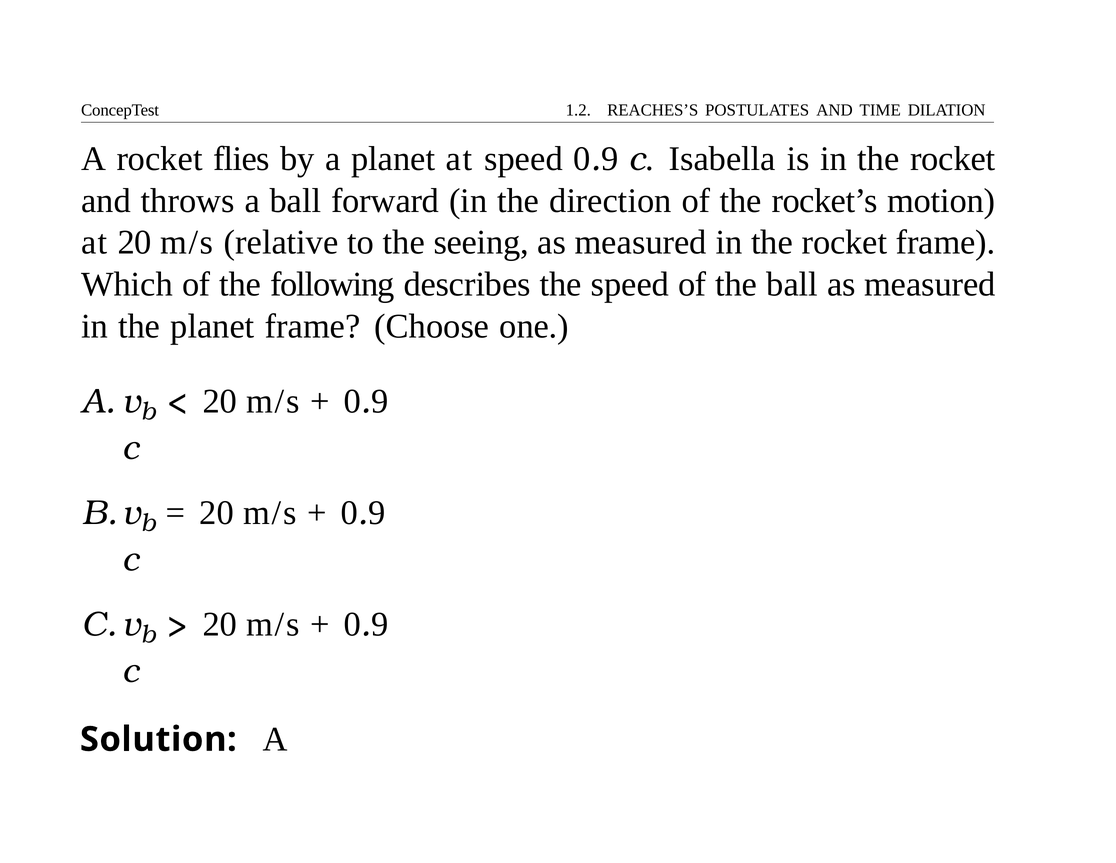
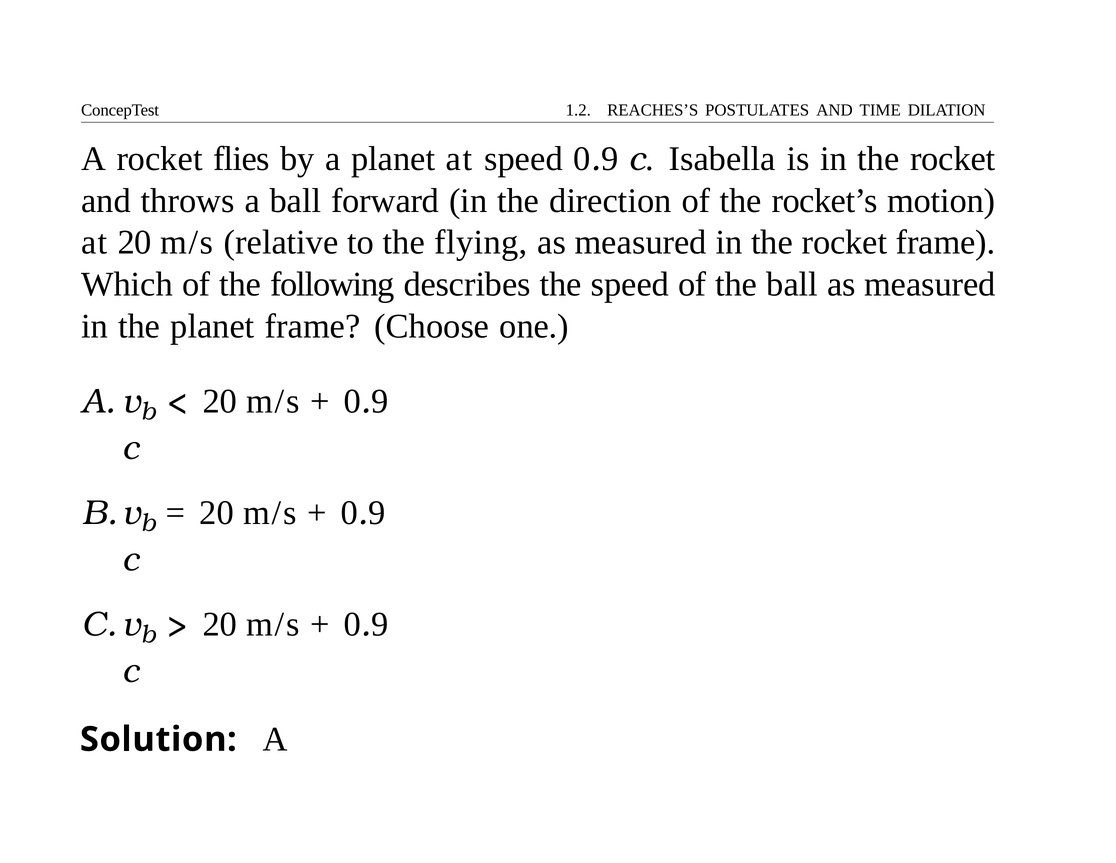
seeing: seeing -> flying (481, 242)
